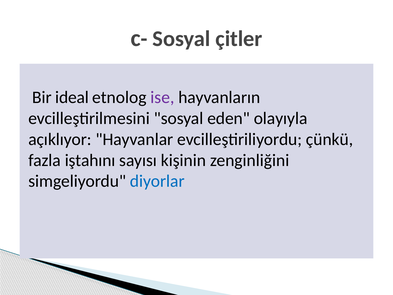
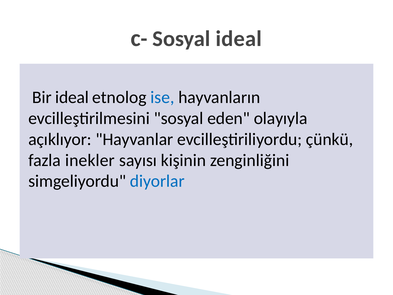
Sosyal çitler: çitler -> ideal (239, 39)
ise colour: purple -> blue (162, 97)
iştahını: iştahını -> inekler (90, 160)
